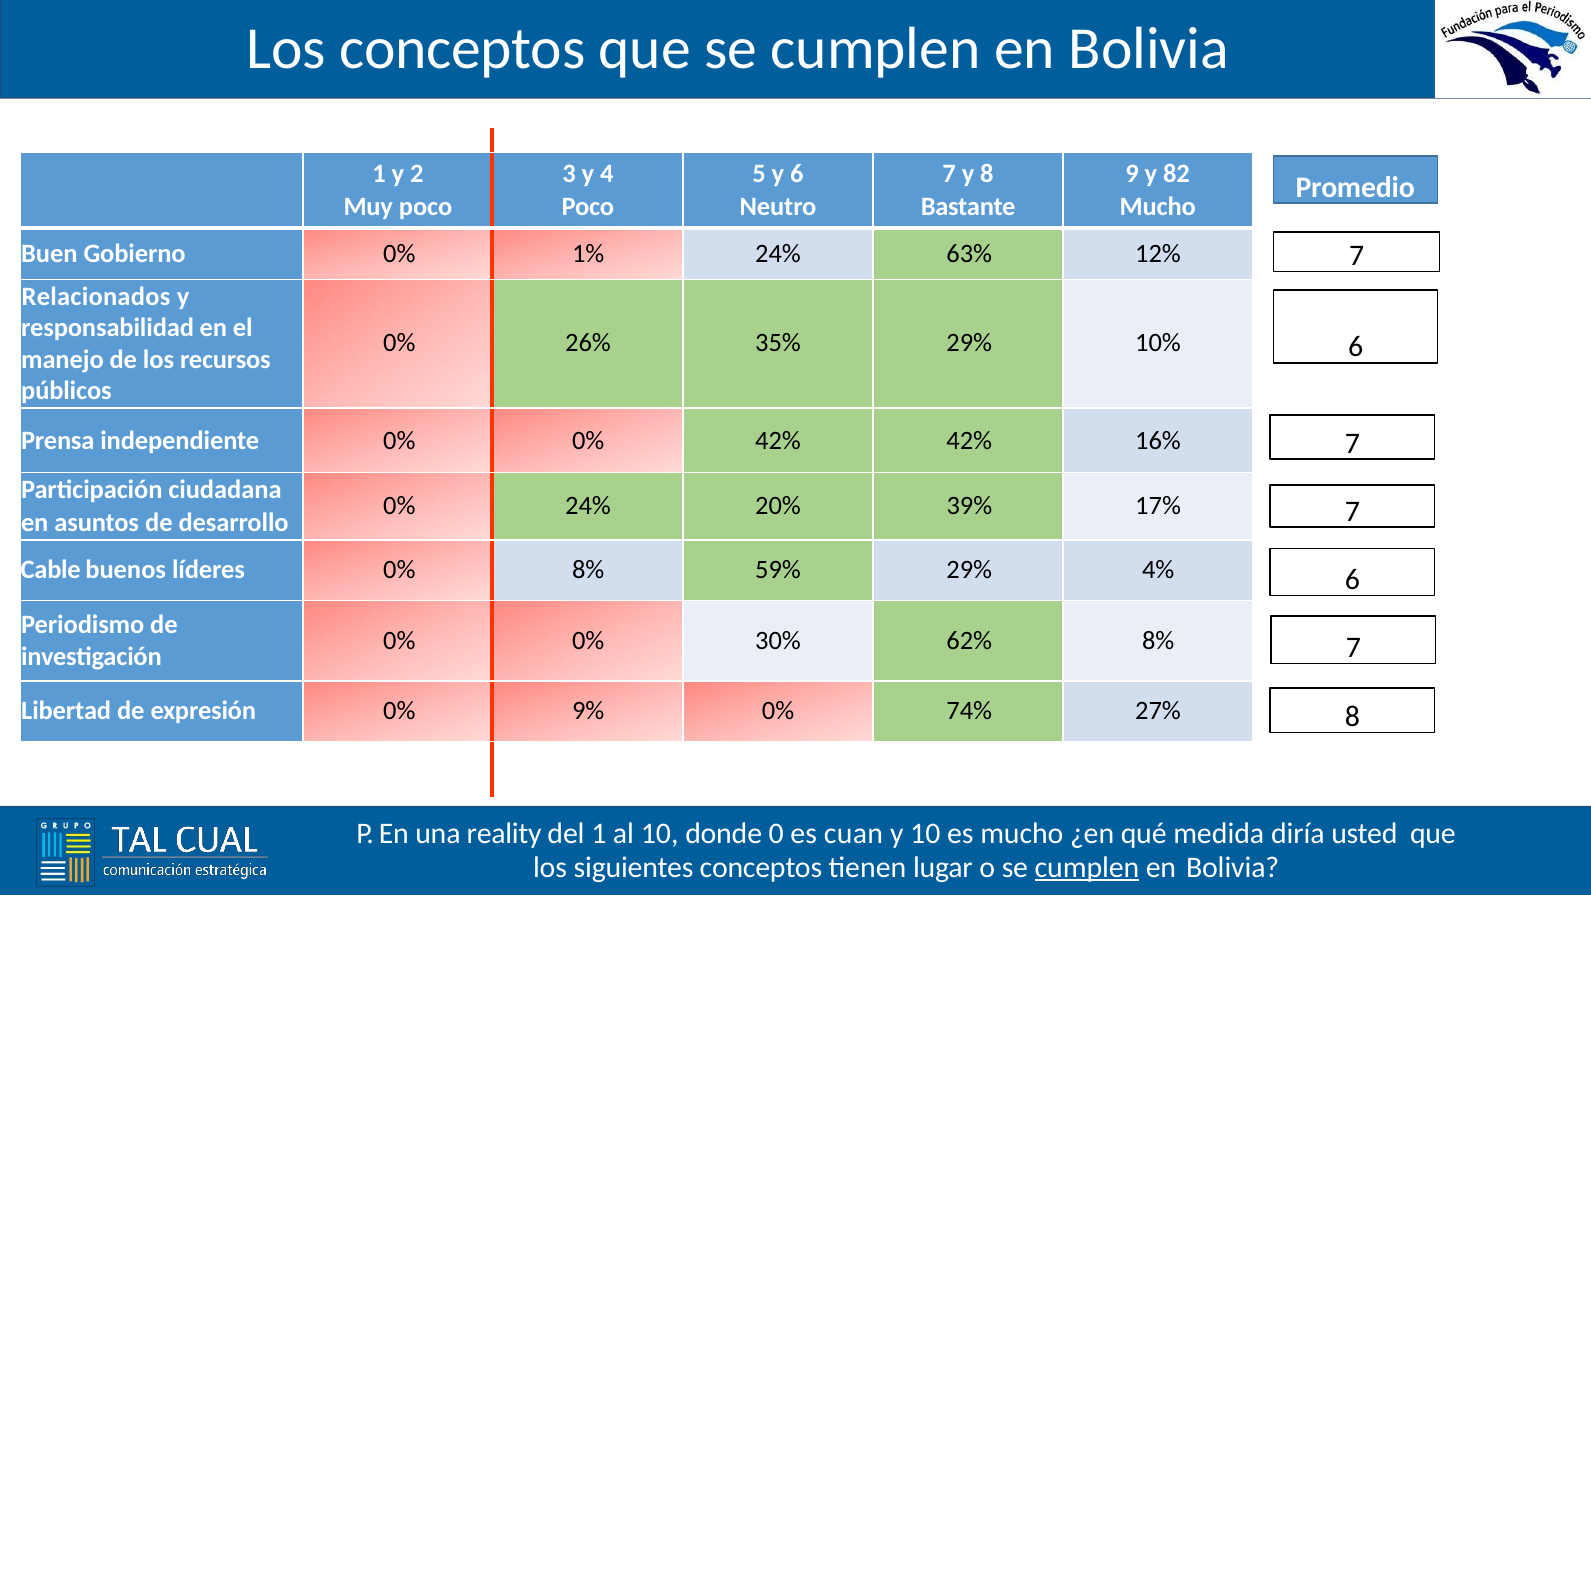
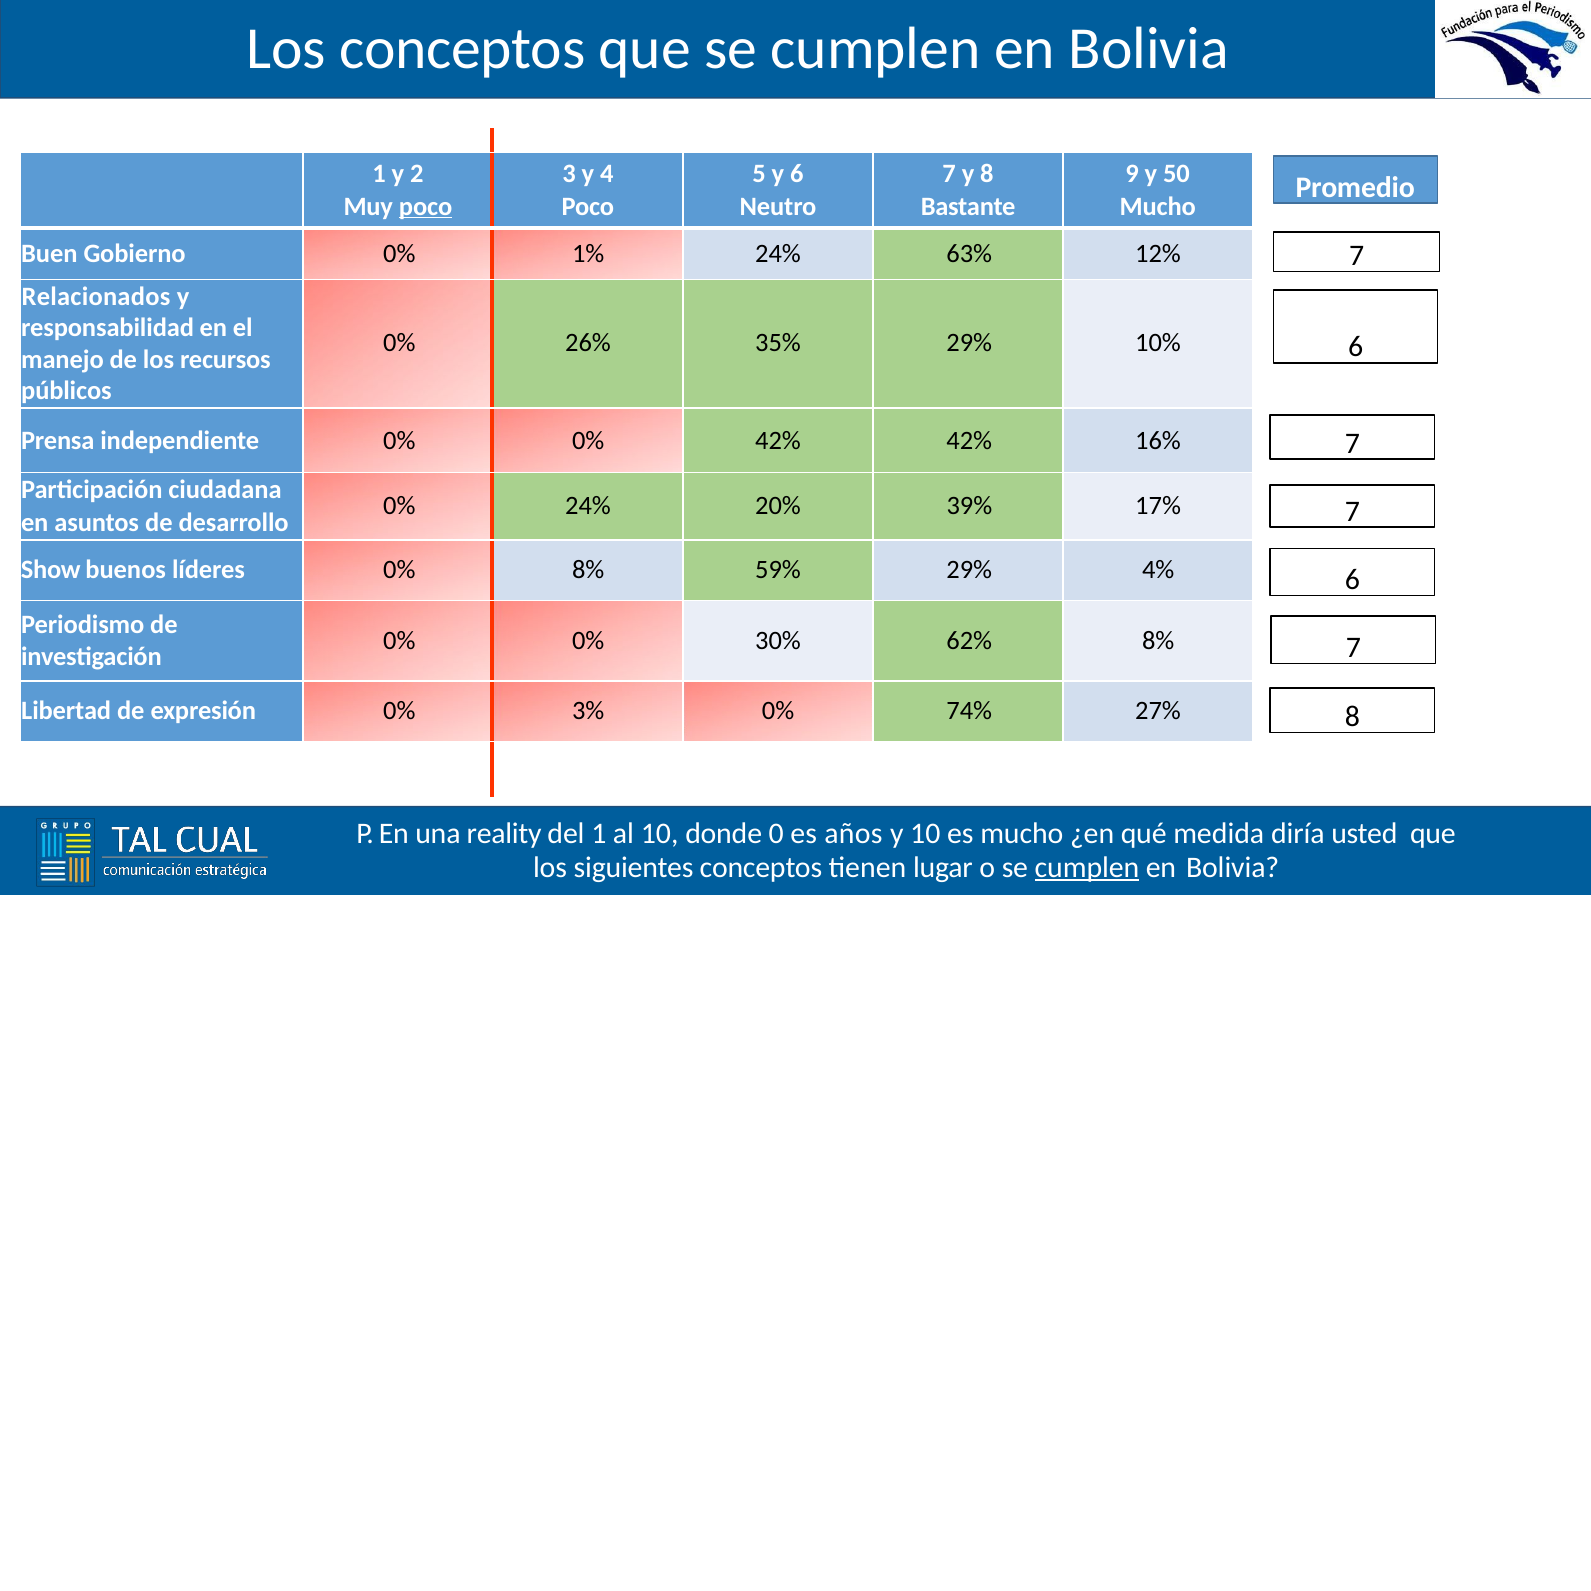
82: 82 -> 50 (1176, 174)
poco underline: none -> present (426, 206)
Cable: Cable -> Show (51, 570)
9%: 9% -> 3% (588, 711)
cuan: cuan -> años (853, 833)
